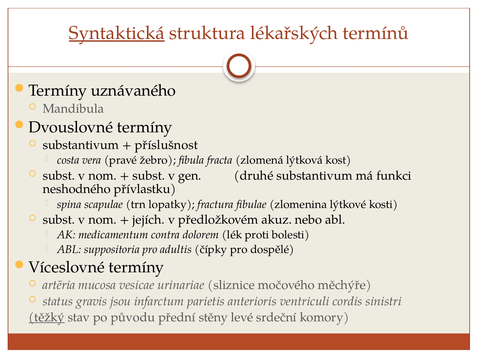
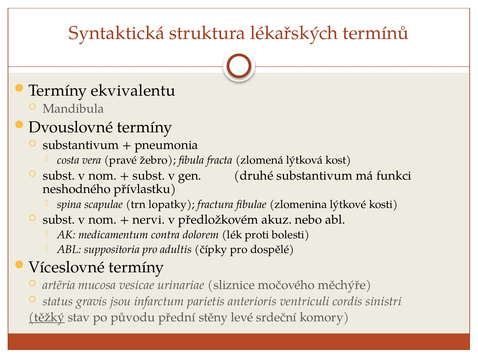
Syntaktická underline: present -> none (117, 33)
uznávaného: uznávaného -> ekvivalentu (133, 91)
příslušnost: příslušnost -> pneumonia (167, 145)
jejích: jejích -> nervi (149, 220)
